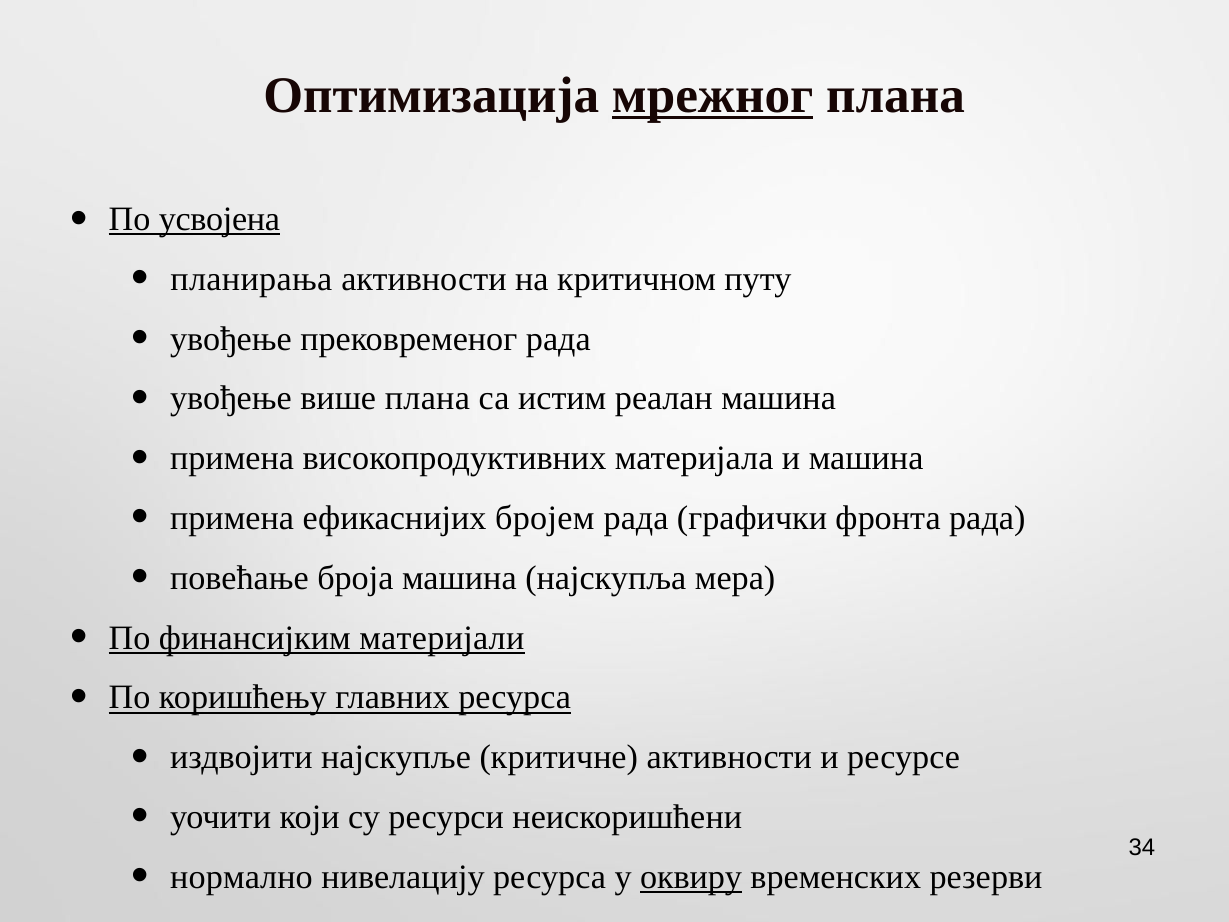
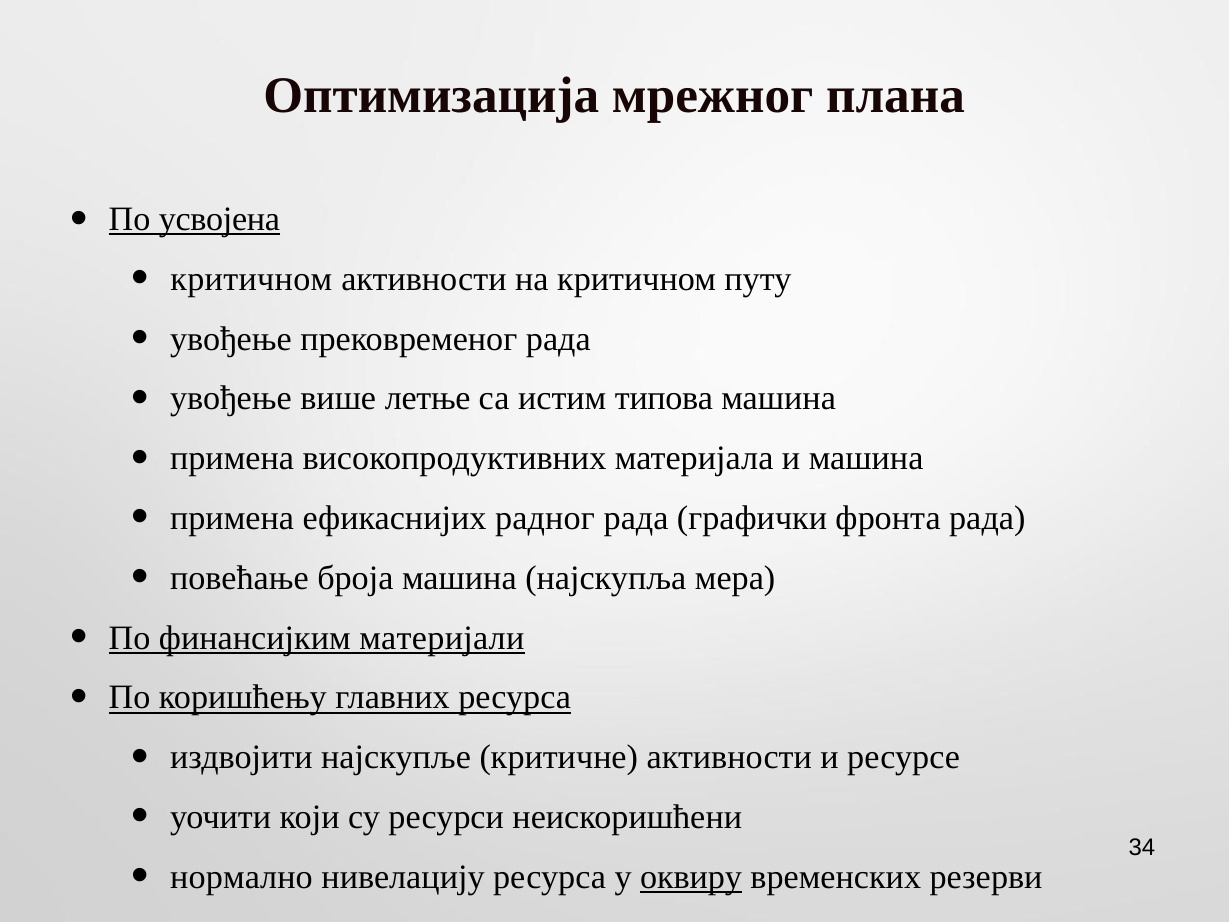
мрежног underline: present -> none (713, 96)
планирања: планирања -> критичном (251, 279)
више плана: плана -> летње (428, 399)
реалан: реалан -> типова (664, 399)
бројем: бројем -> радног (545, 518)
